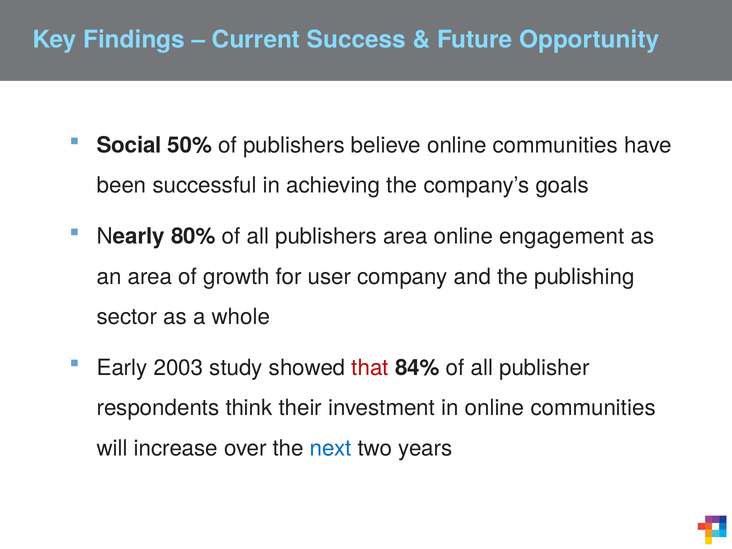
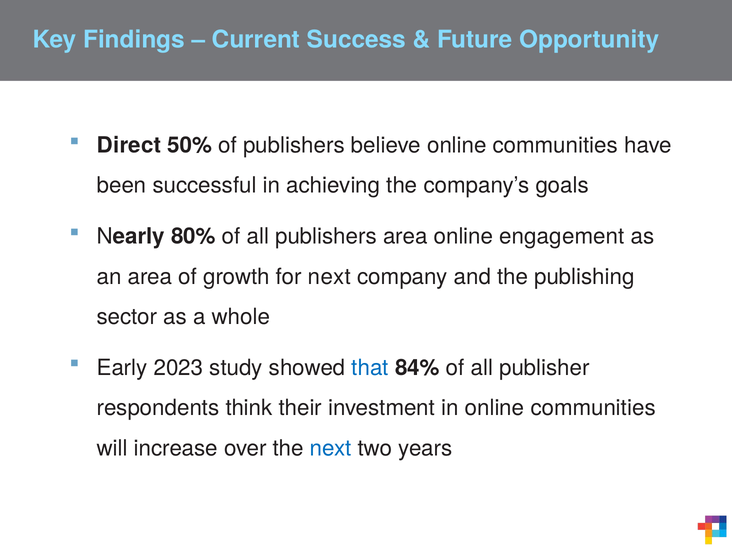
Social: Social -> Direct (129, 145)
for user: user -> next (329, 277)
2003: 2003 -> 2023 (178, 368)
that colour: red -> blue (370, 368)
